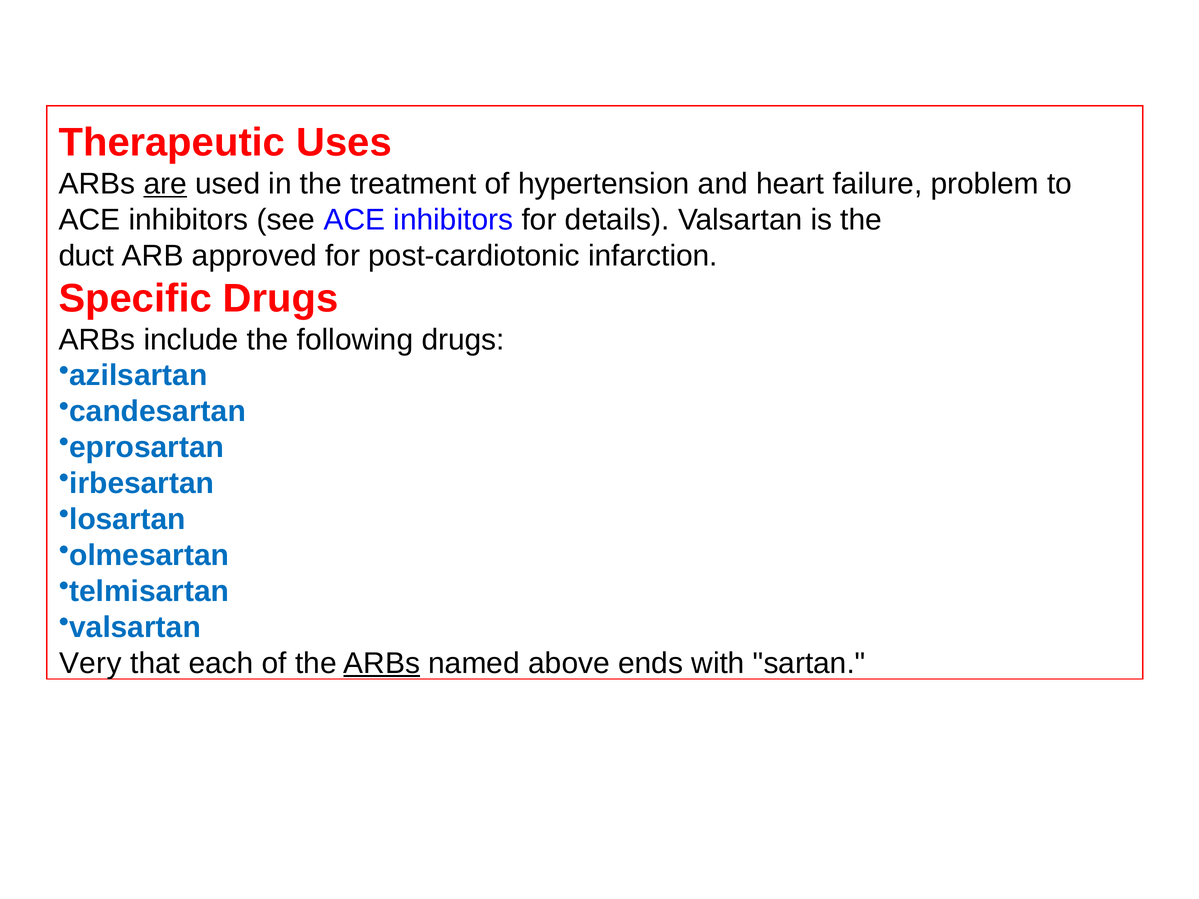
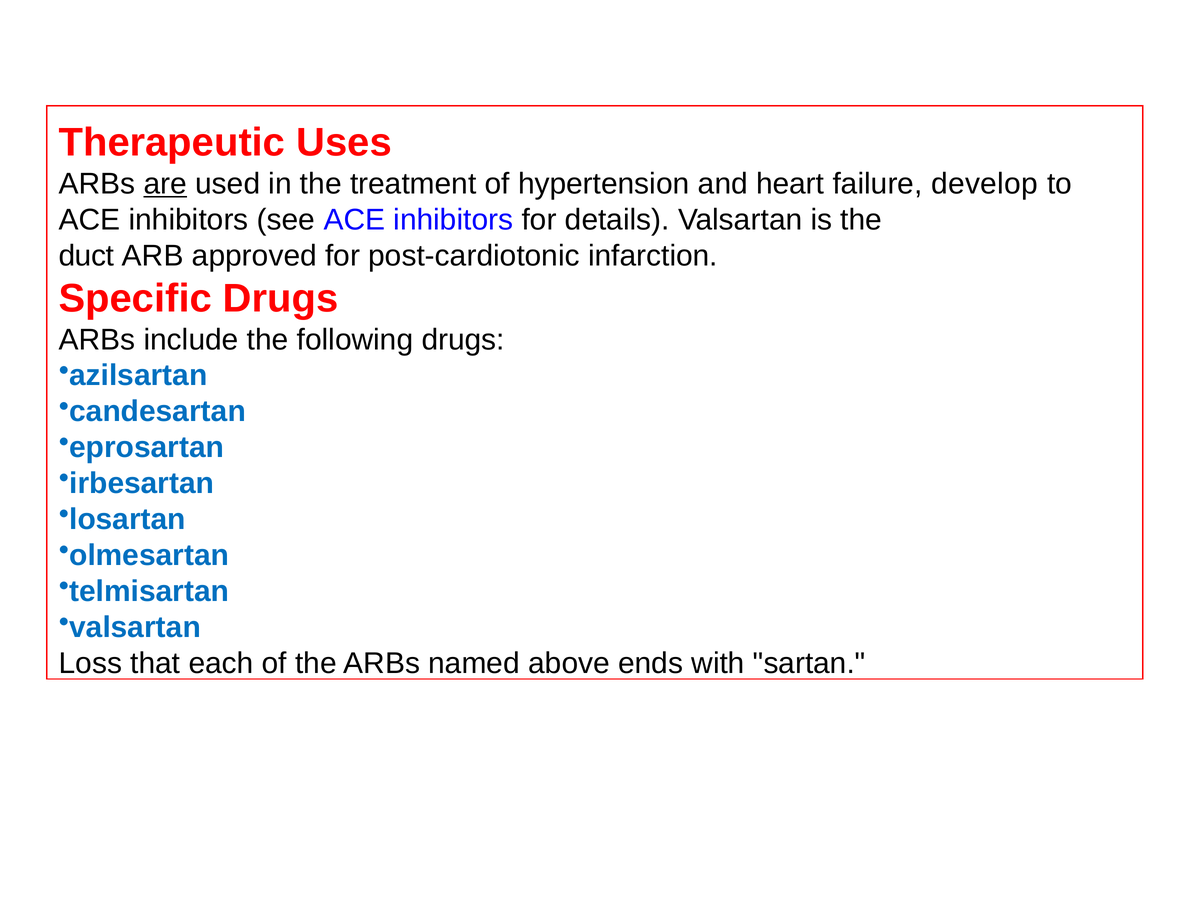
problem: problem -> develop (985, 184)
Very: Very -> Loss (90, 663)
ARBs underline: present -> none (382, 663)
